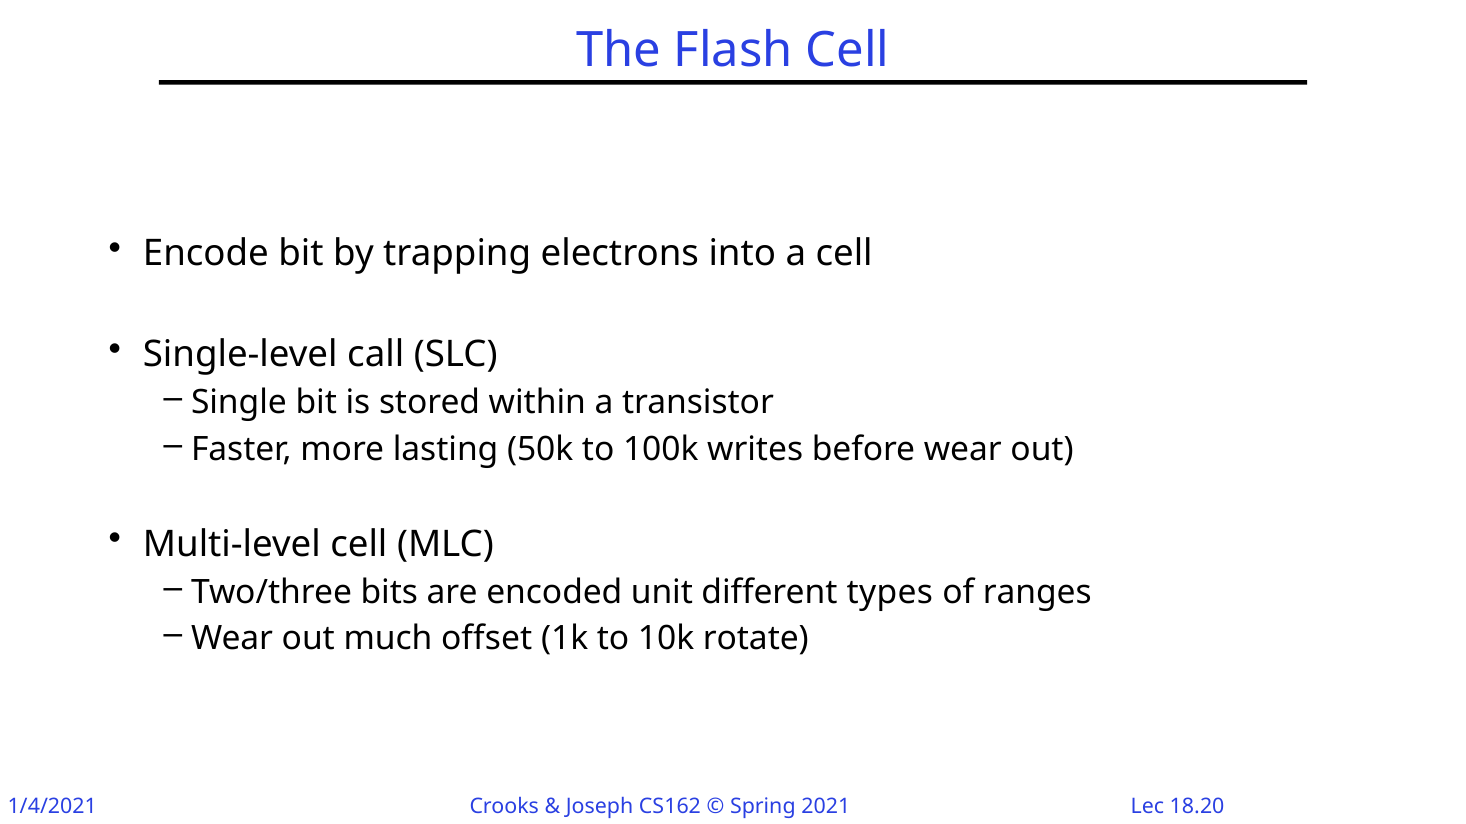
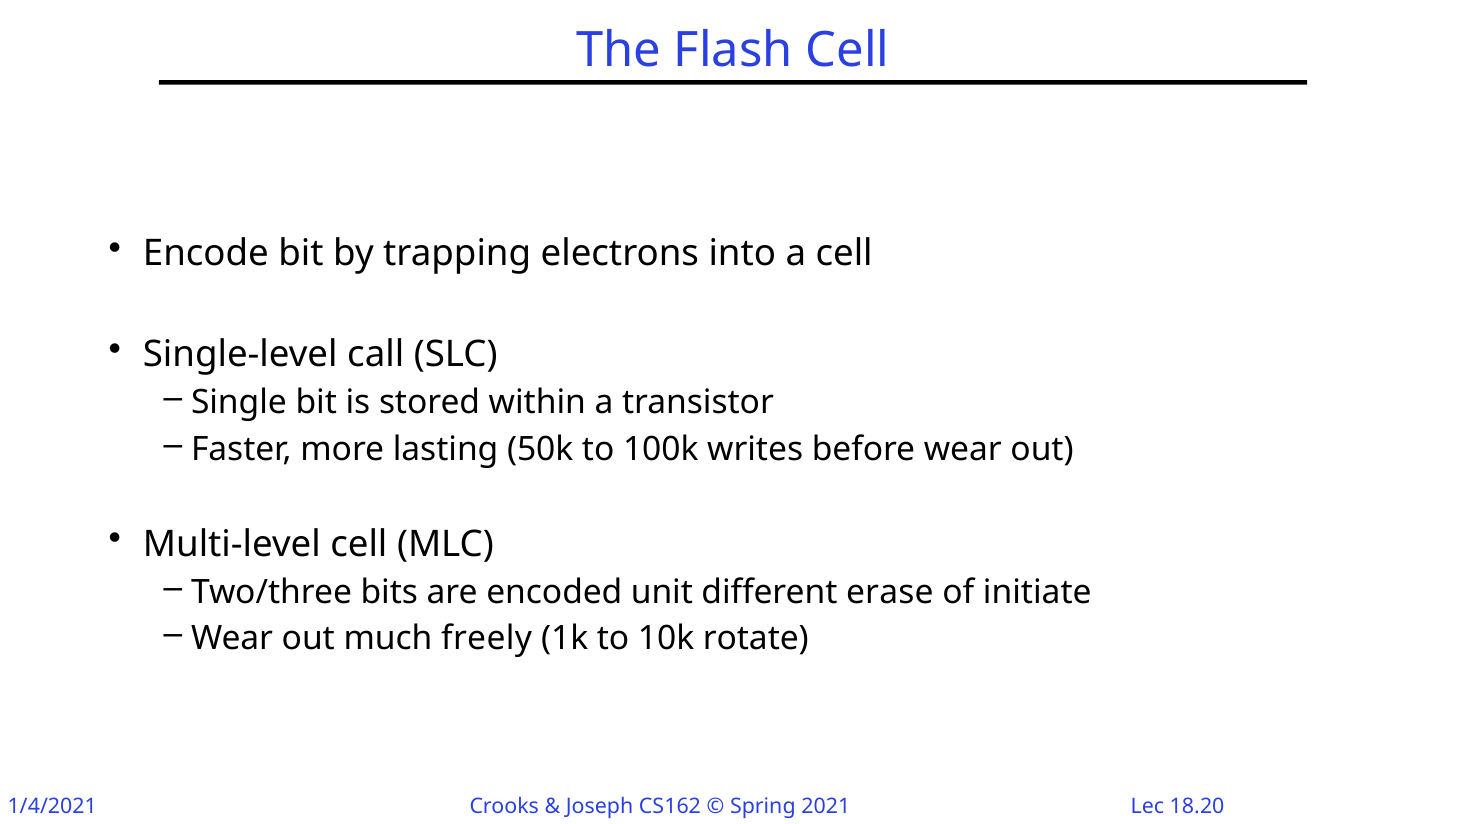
types: types -> erase (890, 593)
ranges: ranges -> initiate (1037, 593)
offset: offset -> freely (487, 639)
